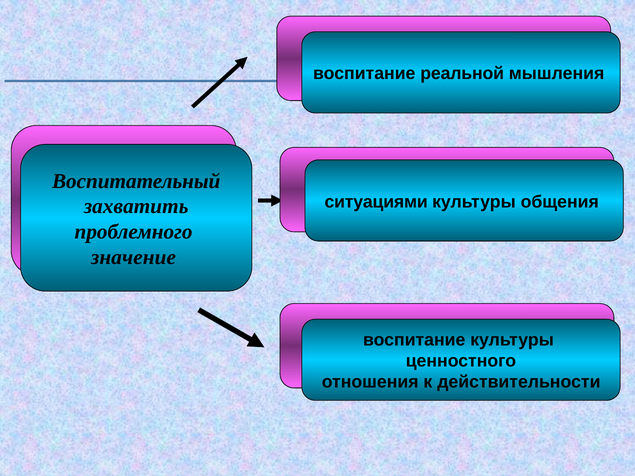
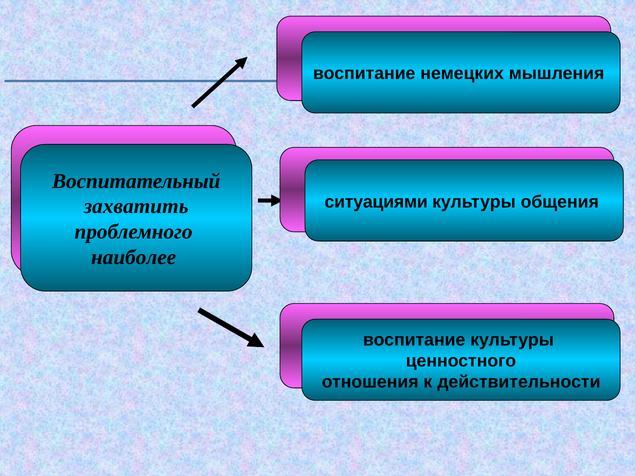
реальной: реальной -> немецких (462, 74)
значение: значение -> наиболее (134, 257)
